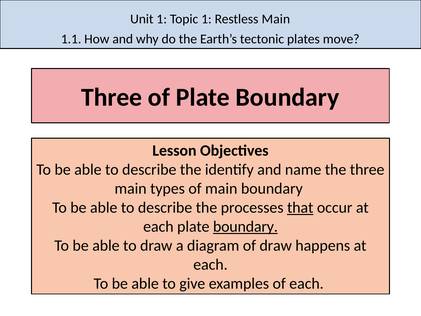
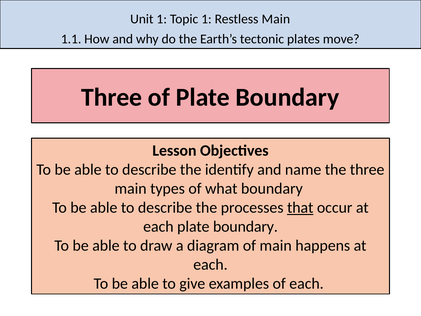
of main: main -> what (221, 189)
boundary underline: present -> none (245, 226)
of draw: draw -> main (276, 245)
